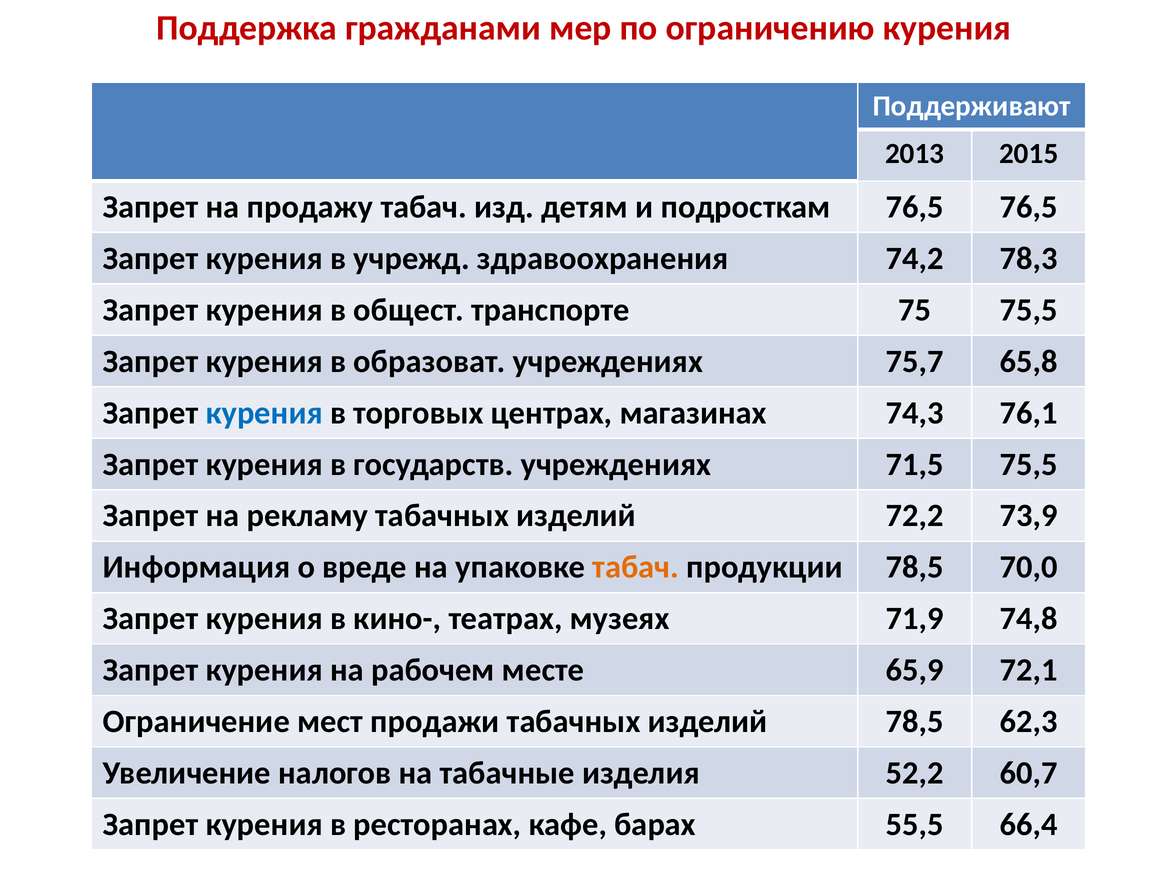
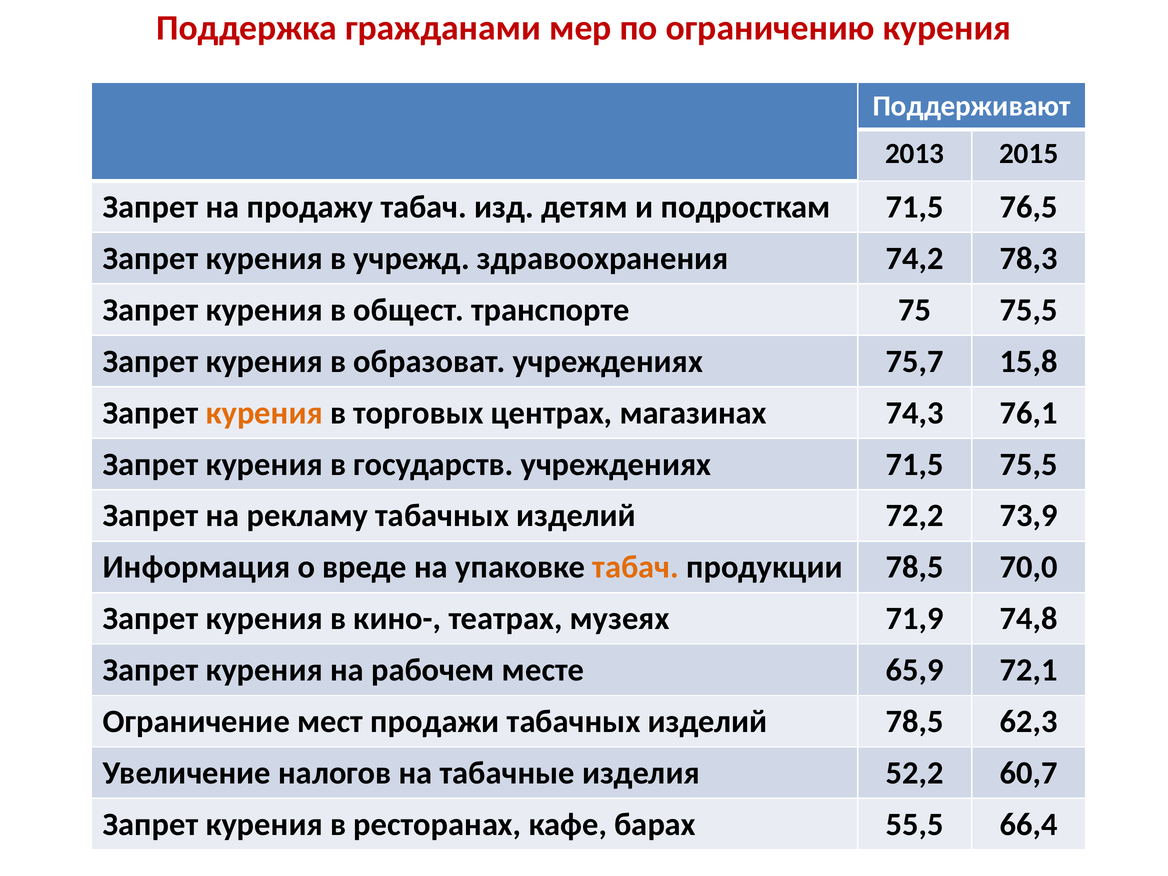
подросткам 76,5: 76,5 -> 71,5 (915, 207)
65,8: 65,8 -> 15,8 (1029, 361)
курения colour: blue -> orange (264, 413)
